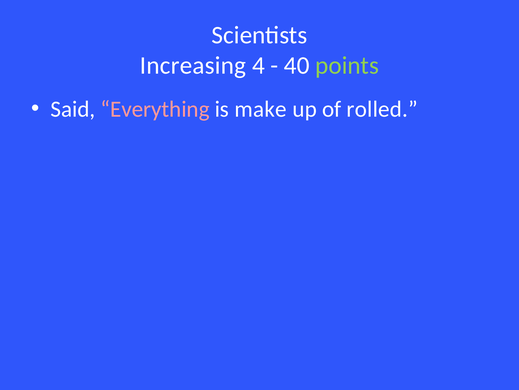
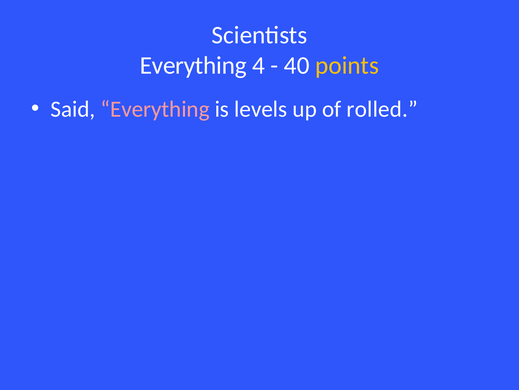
Increasing: Increasing -> Everything (193, 65)
points colour: light green -> yellow (347, 65)
make: make -> levels (261, 109)
